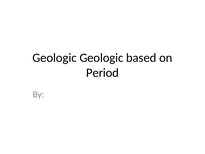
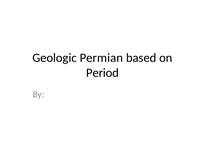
Geologic Geologic: Geologic -> Permian (101, 58)
